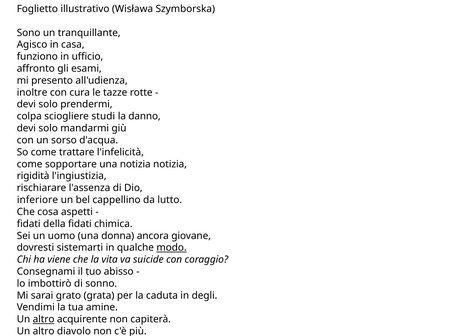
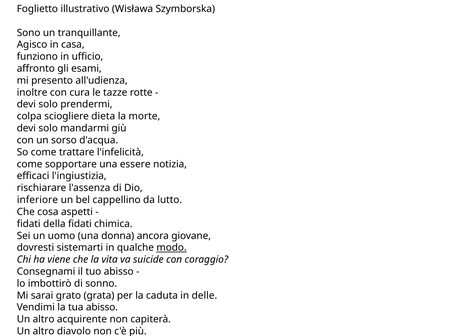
studi: studi -> dieta (103, 117)
danno: danno -> morte (144, 117)
una notizia: notizia -> essere (135, 164)
rigidità: rigidità -> efficaci (33, 176)
degli: degli -> delle (204, 296)
tua amine: amine -> abisso (102, 308)
altro underline: present -> none (44, 320)
